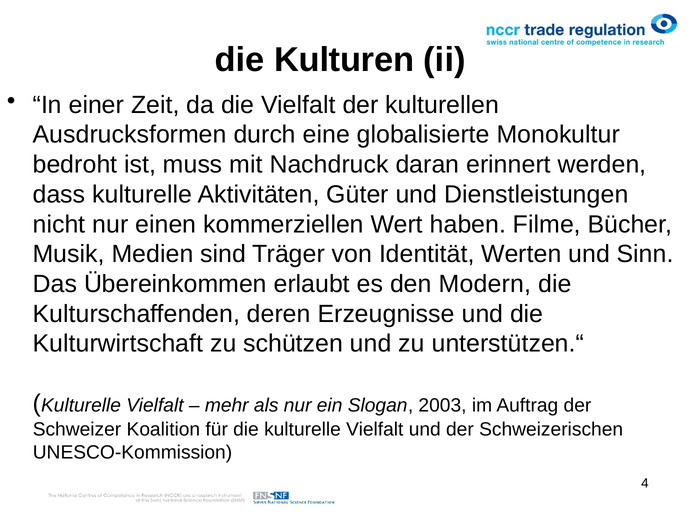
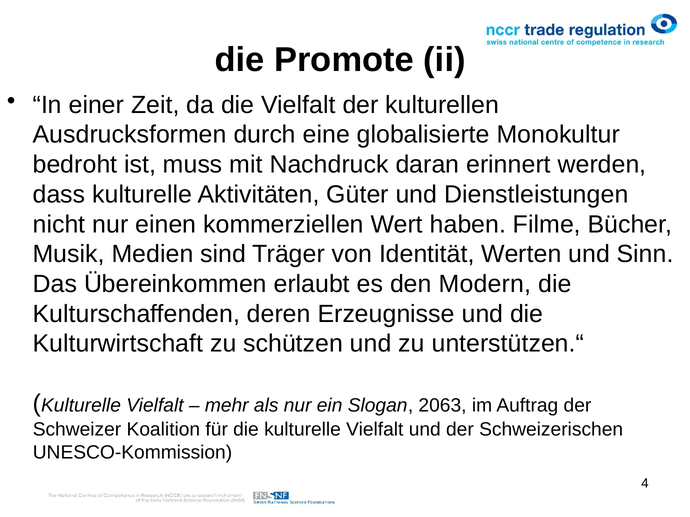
Kulturen: Kulturen -> Promote (344, 60)
2003: 2003 -> 2063 (442, 406)
